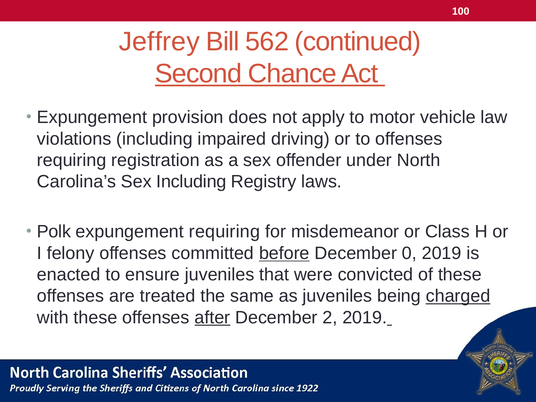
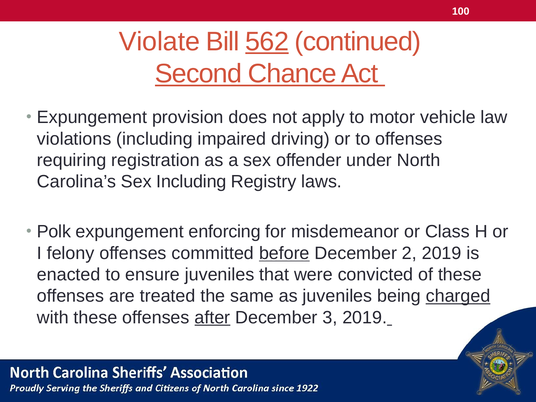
Jeffrey: Jeffrey -> Violate (159, 42)
562 underline: none -> present (267, 42)
expungement requiring: requiring -> enforcing (225, 232)
0: 0 -> 2 (409, 253)
2: 2 -> 3 (330, 317)
